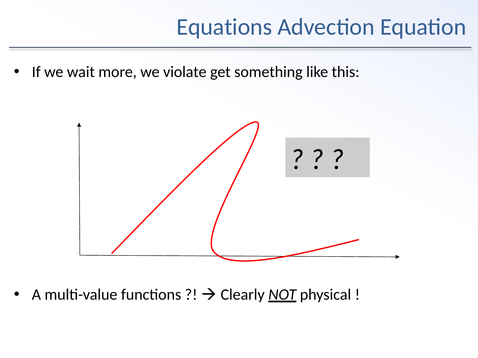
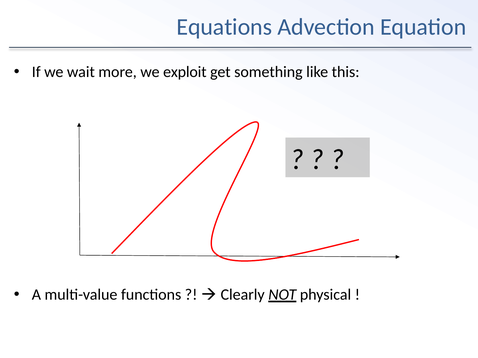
violate: violate -> exploit (185, 72)
